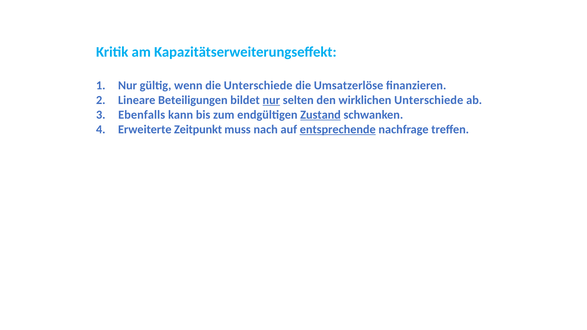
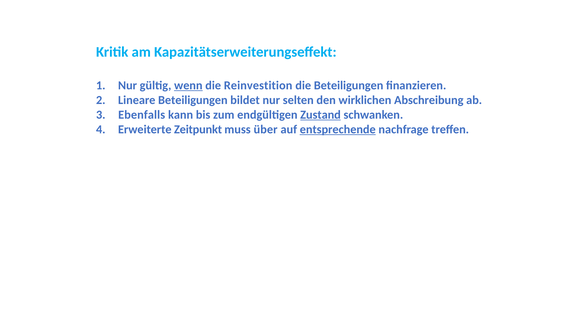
wenn underline: none -> present (188, 85)
die Unterschiede: Unterschiede -> Reinvestition (258, 85)
die Umsatzerlöse: Umsatzerlöse -> Beteiligungen (349, 85)
nur underline: present -> none (271, 100)
wirklichen Unterschiede: Unterschiede -> Abschreibung (429, 100)
nach: nach -> über (266, 130)
